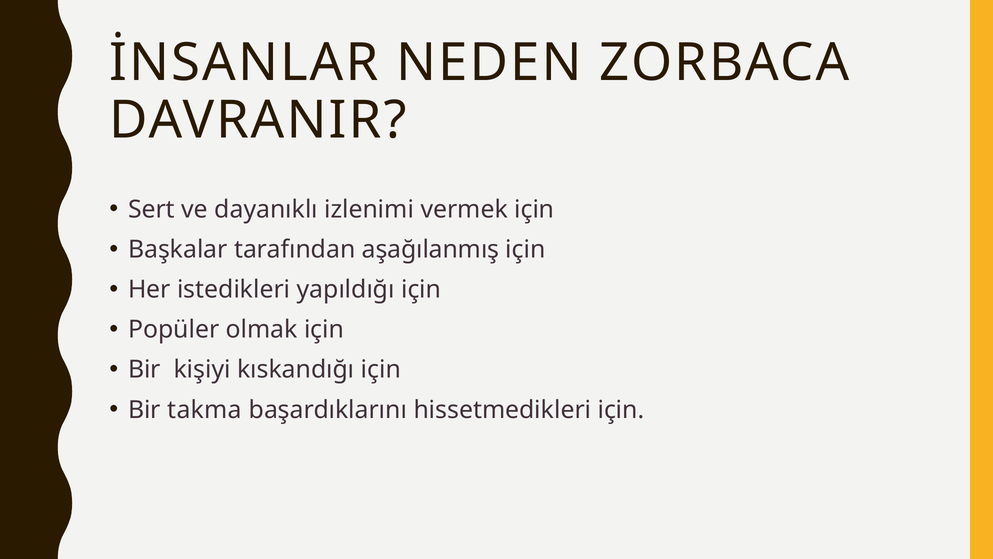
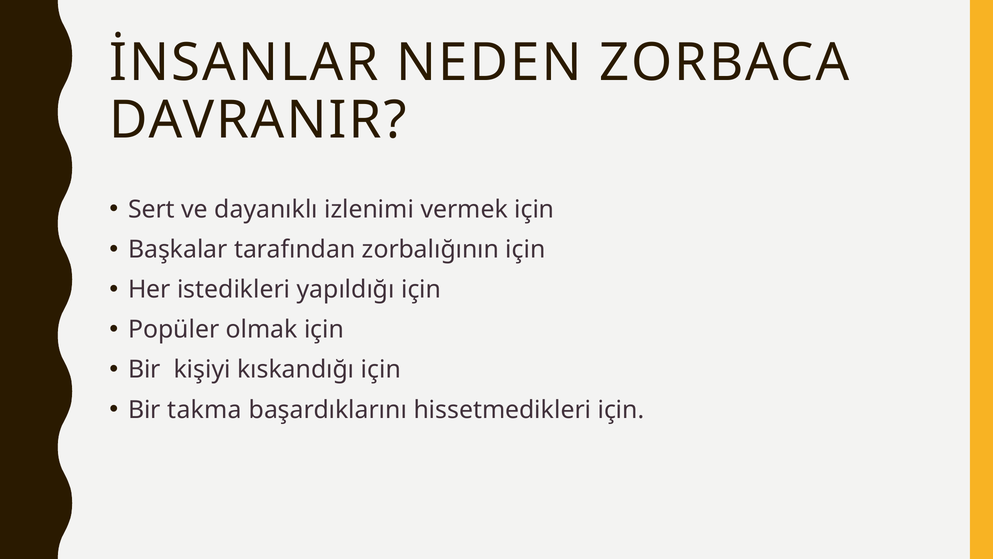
aşağılanmış: aşağılanmış -> zorbalığının (431, 250)
